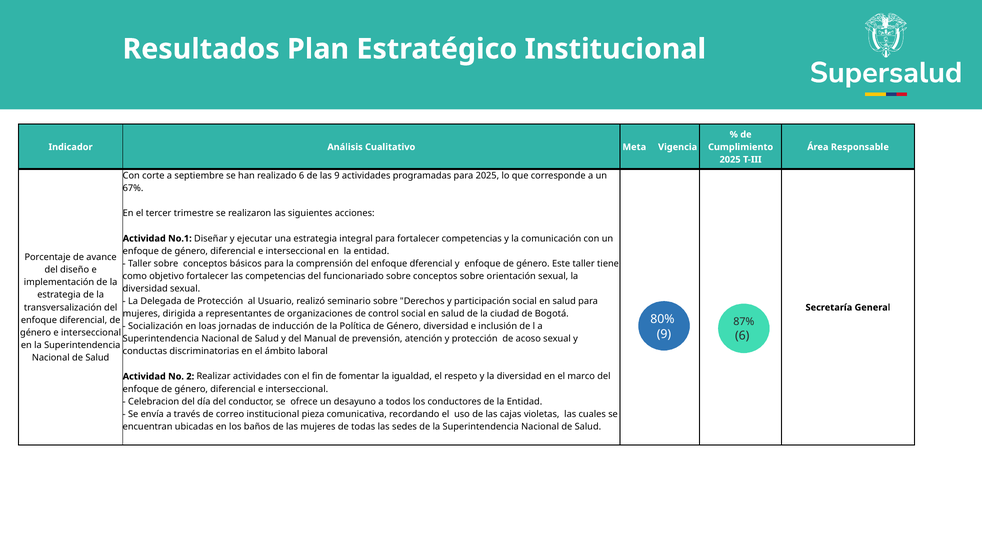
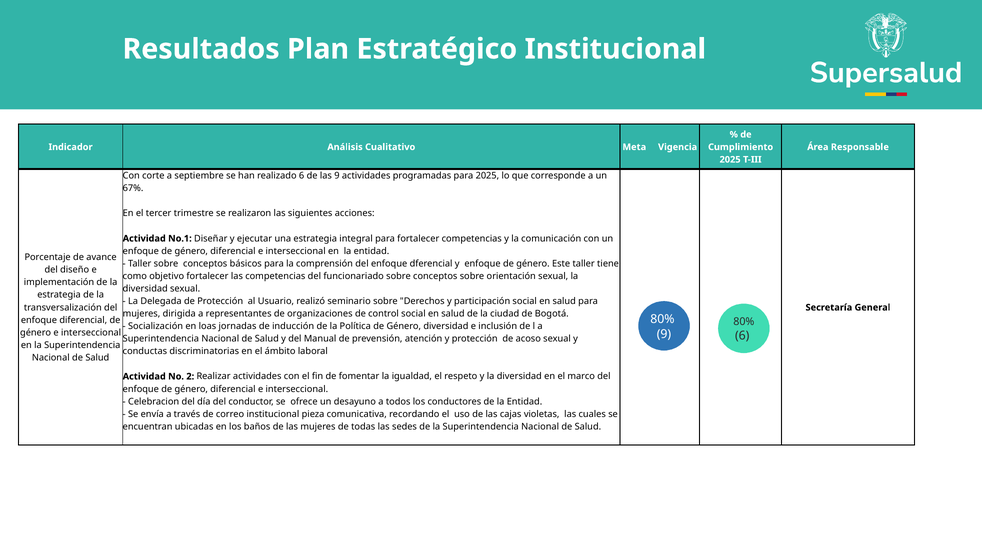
87%: 87% -> 80% (744, 321)
